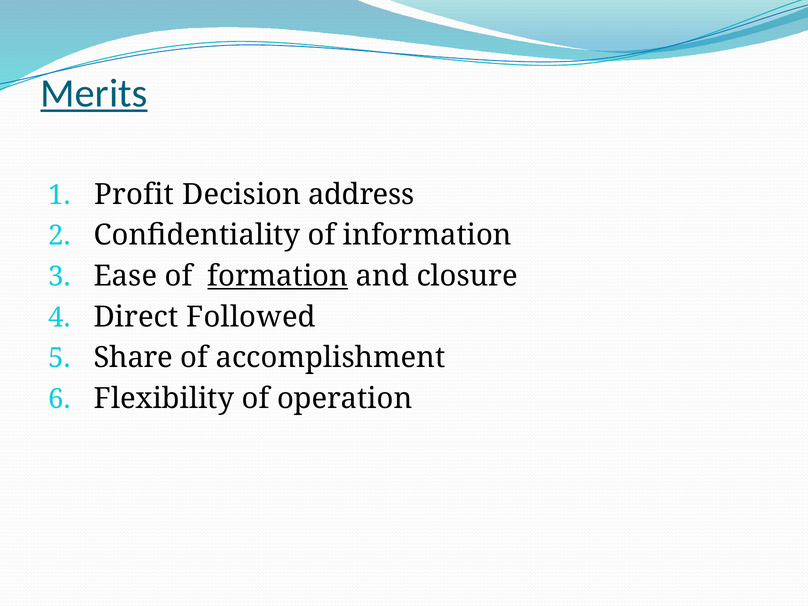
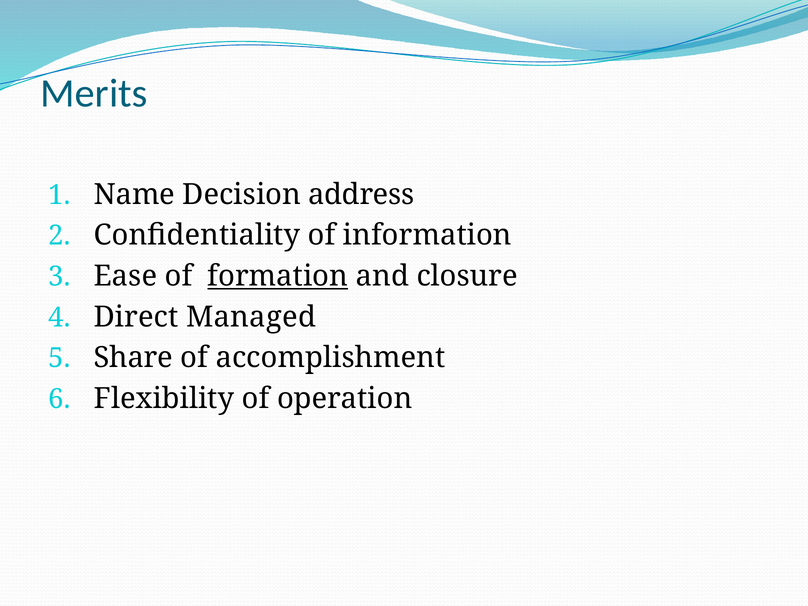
Merits underline: present -> none (94, 93)
Profit: Profit -> Name (134, 195)
Followed: Followed -> Managed (251, 317)
